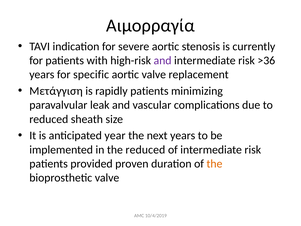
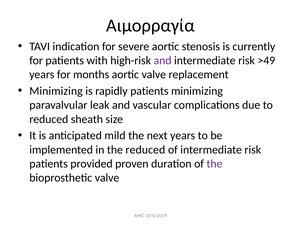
>36: >36 -> >49 (266, 60)
specific: specific -> months (91, 75)
Μετάγγιση: Μετάγγιση -> Minimizing (56, 91)
year: year -> mild (115, 135)
the colour: orange -> purple (214, 164)
